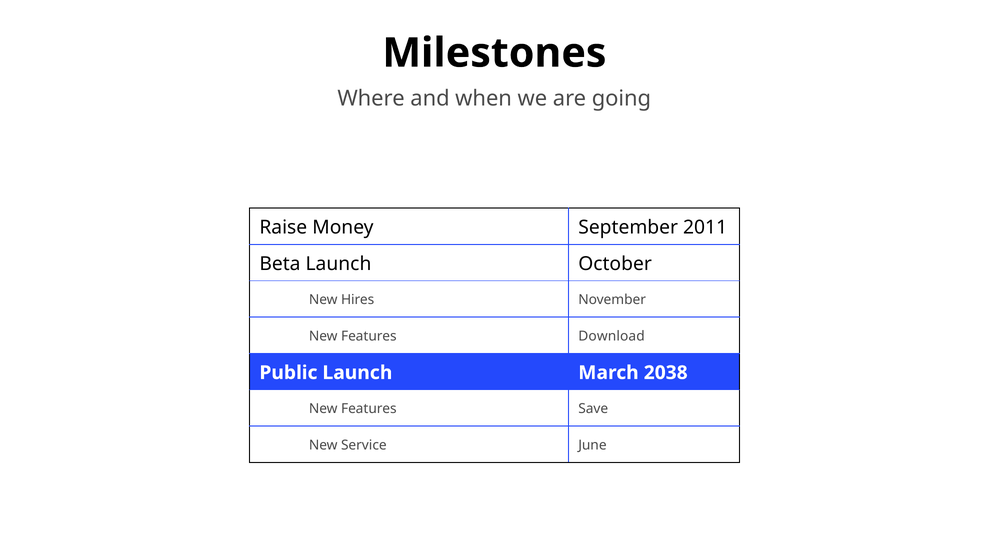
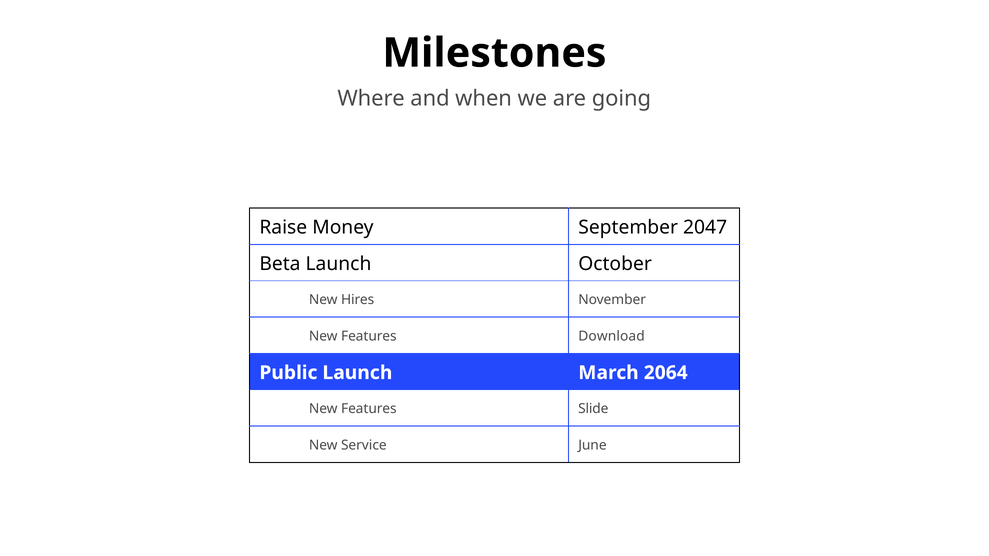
2011: 2011 -> 2047 (705, 227)
2038: 2038 -> 2064 (666, 373)
Save: Save -> Slide (593, 409)
